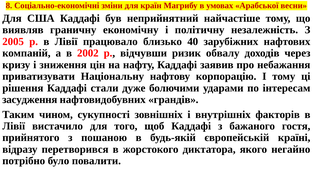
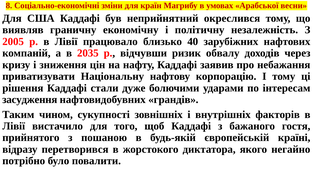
найчастіше: найчастіше -> окреслився (232, 18)
2002: 2002 -> 2035 (88, 53)
